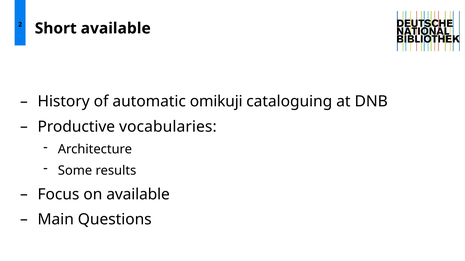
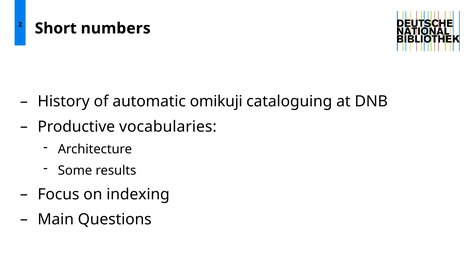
Short available: available -> numbers (116, 28)
on available: available -> indexing (138, 195)
